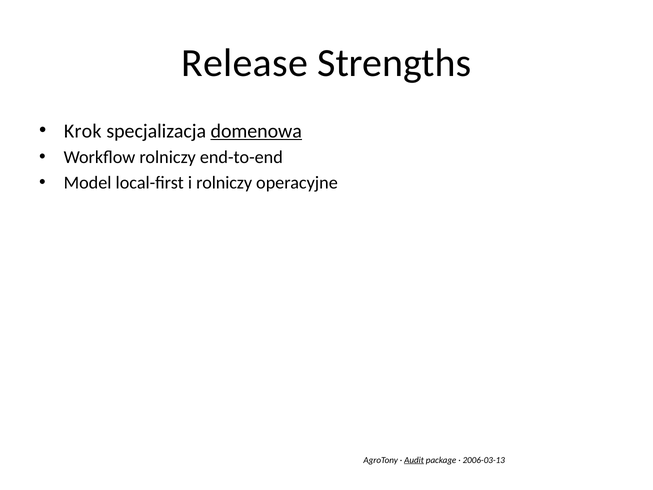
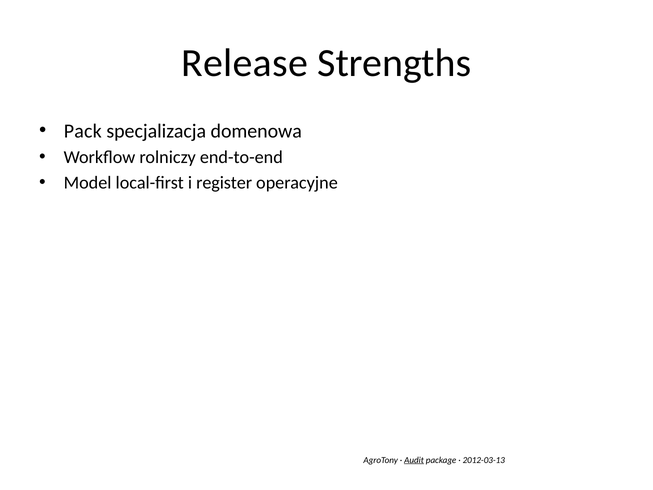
Krok: Krok -> Pack (83, 131)
domenowa underline: present -> none (256, 131)
i rolniczy: rolniczy -> register (224, 183)
2006-03-13: 2006-03-13 -> 2012-03-13 (484, 460)
